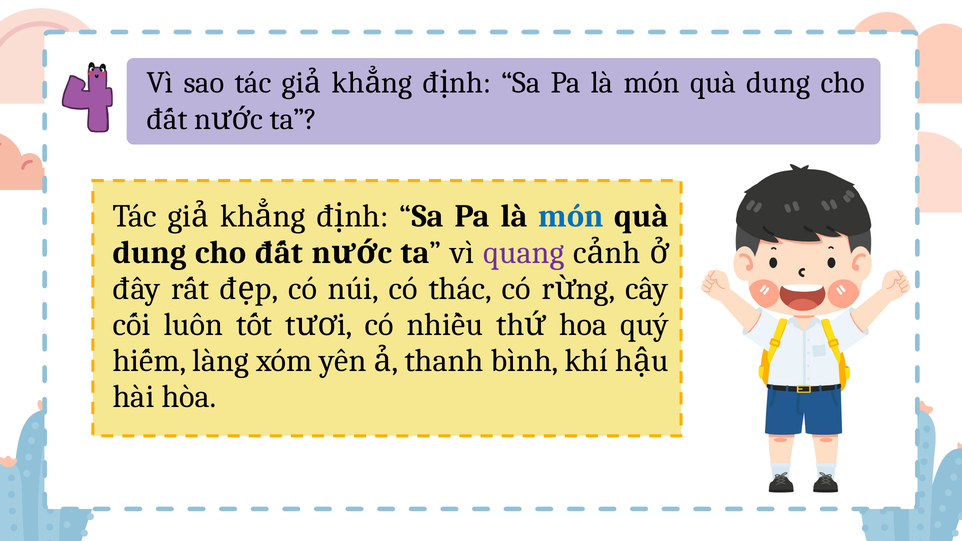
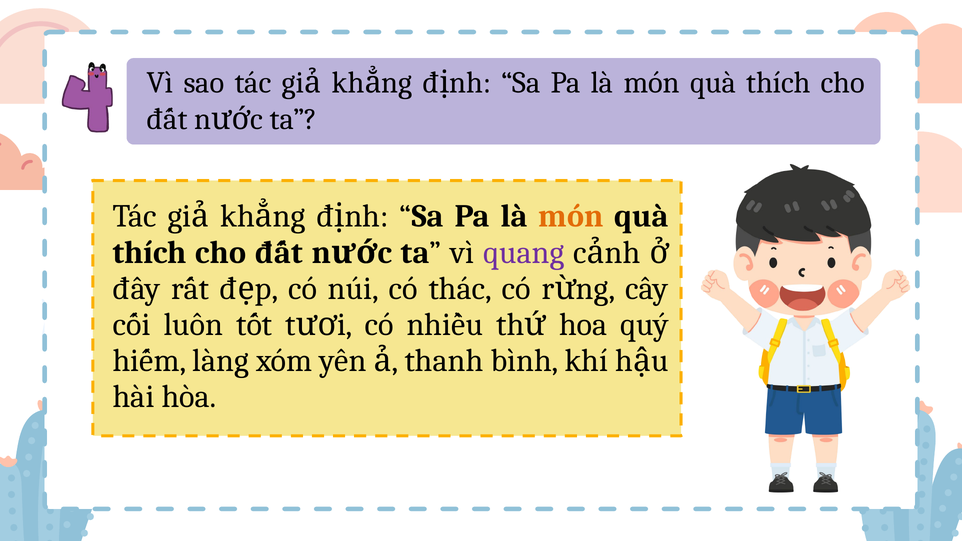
dung: dung -> thích (779, 83)
món colour: blue -> orange (571, 216)
dung: dung -> thích (150, 253)
